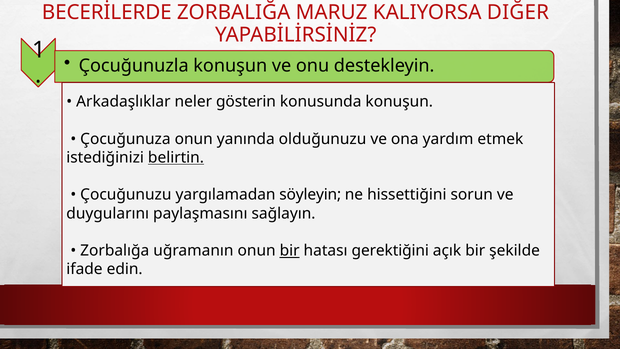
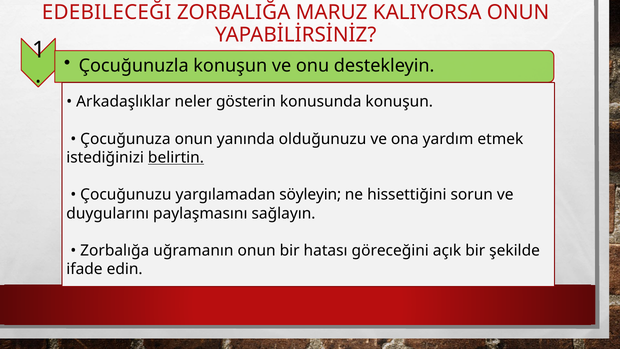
BECERİLERDE: BECERİLERDE -> EDEBILECEĞI (107, 13)
KALIYORSA DIĞER: DIĞER -> ONUN (518, 13)
bir underline: present -> none (290, 250)
gerektiğini: gerektiğini -> göreceğini (390, 250)
